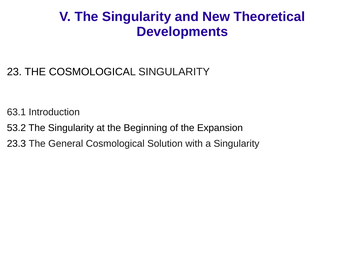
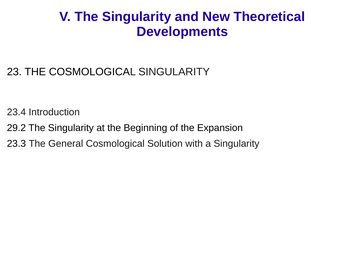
63.1: 63.1 -> 23.4 (16, 112)
53.2: 53.2 -> 29.2 (16, 128)
